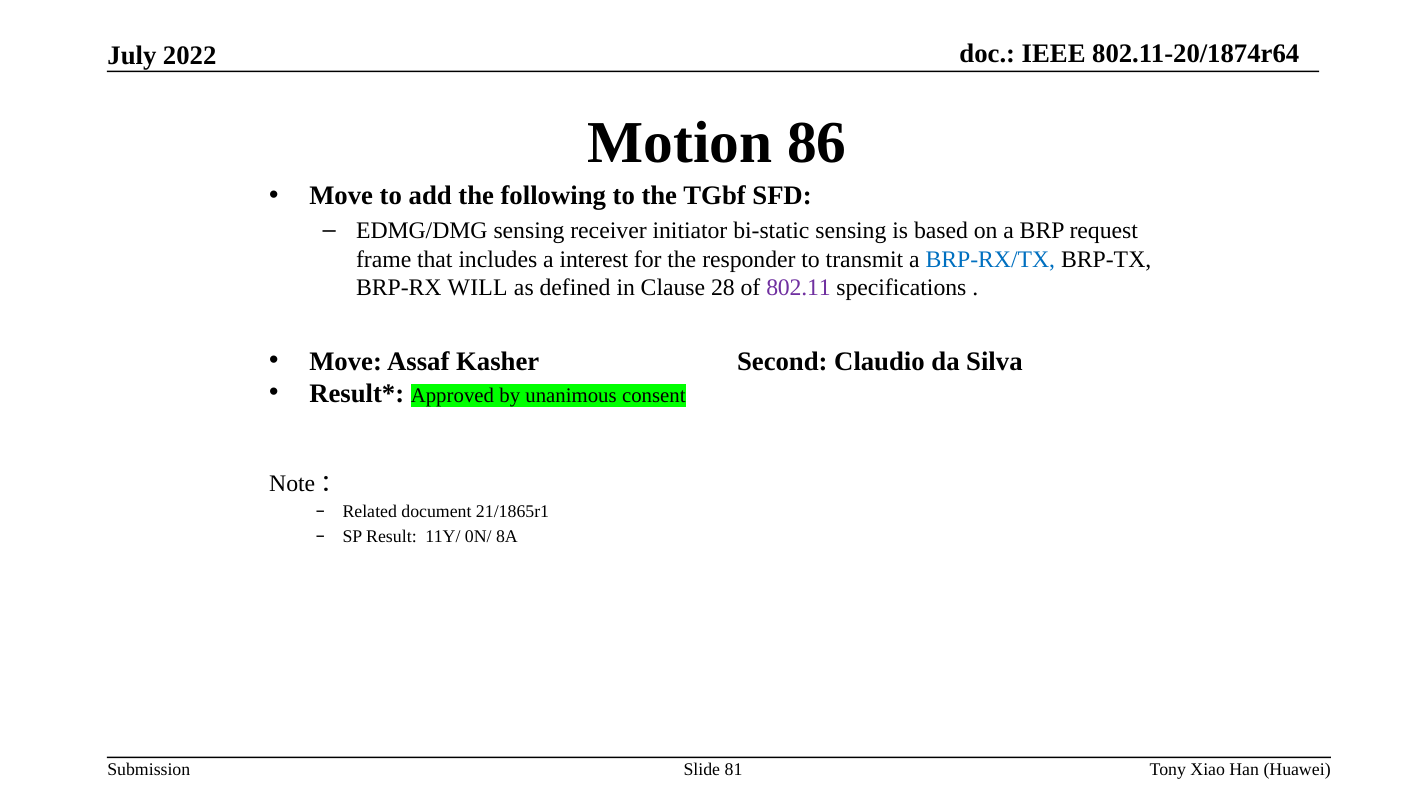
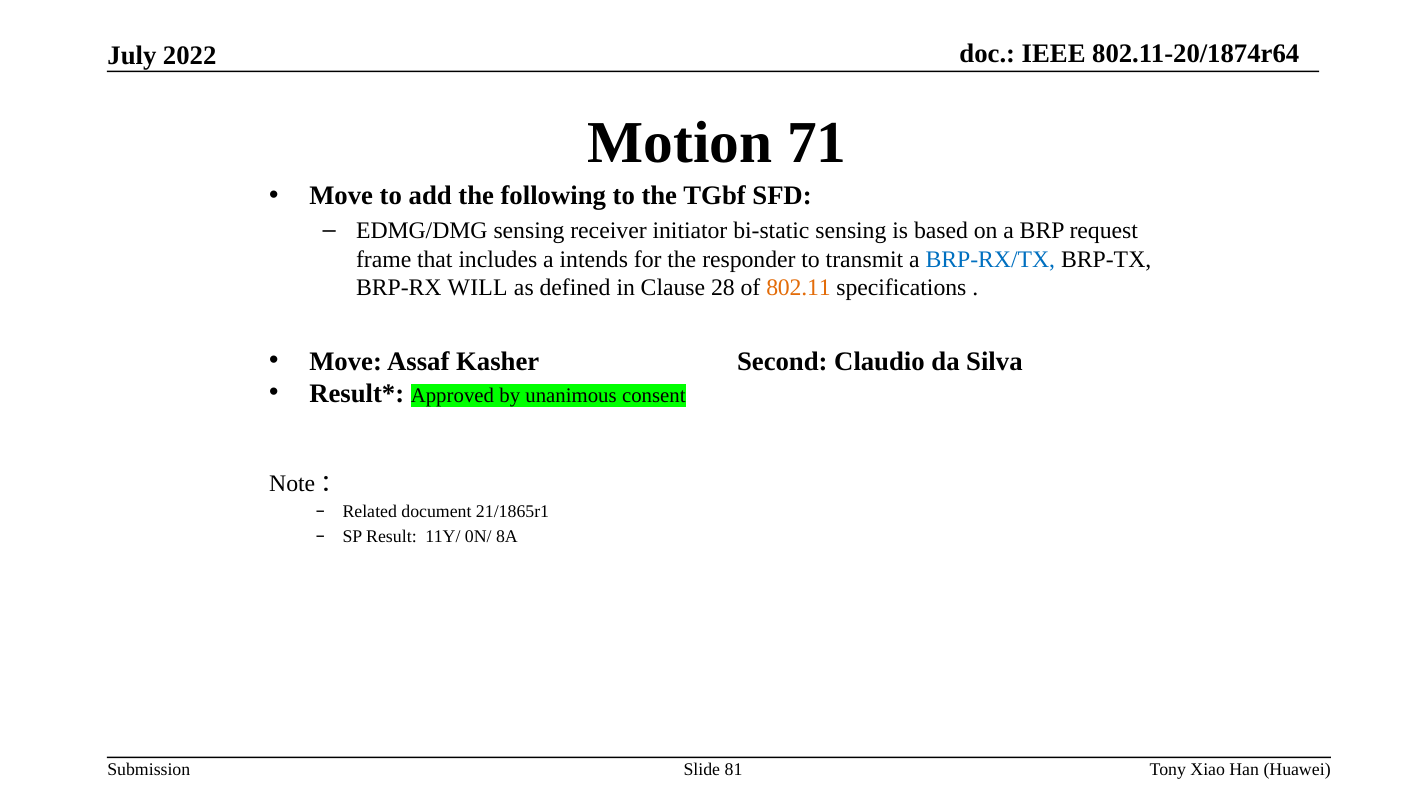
86: 86 -> 71 (817, 143)
interest: interest -> intends (594, 260)
802.11 colour: purple -> orange (798, 288)
